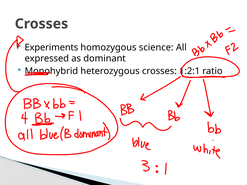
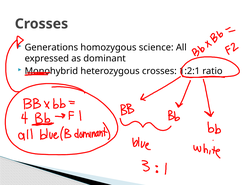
Experiments: Experiments -> Generations (51, 47)
